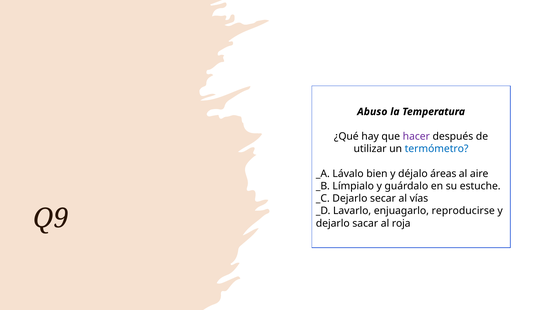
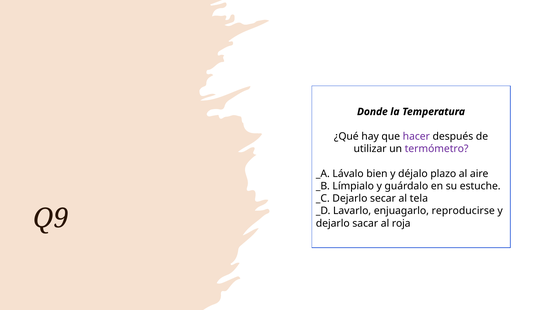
Abuso: Abuso -> Donde (372, 112)
termómetro colour: blue -> purple (437, 149)
áreas: áreas -> plazo (443, 174)
vías: vías -> tela (419, 198)
